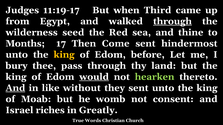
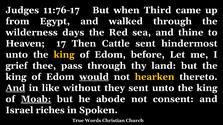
11:19-17: 11:19-17 -> 11:76-17 (61, 10)
through underline: present -> none (172, 21)
seed: seed -> days (73, 32)
Months: Months -> Heaven (25, 44)
Come: Come -> Cattle (116, 44)
bury: bury -> grief (16, 66)
hearken colour: light green -> yellow (155, 77)
Moab underline: none -> present (36, 99)
womb: womb -> abode (111, 99)
Greatly: Greatly -> Spoken (98, 111)
